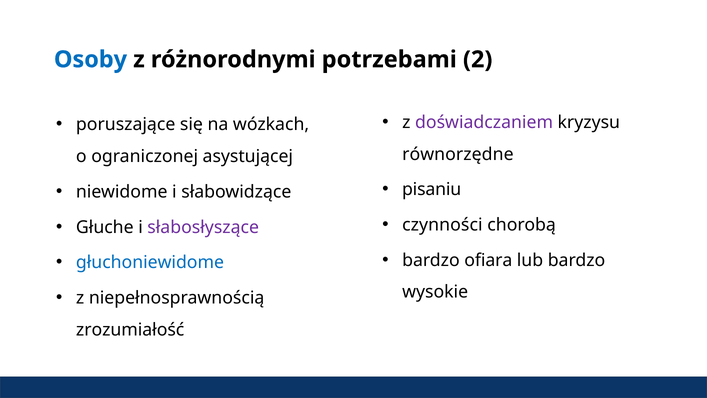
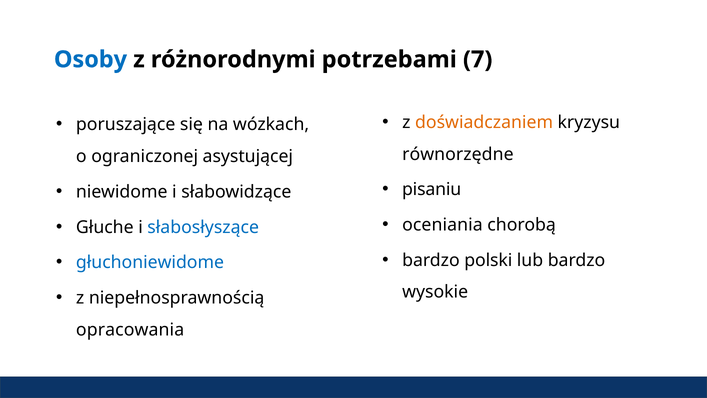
2: 2 -> 7 (478, 59)
doświadczaniem colour: purple -> orange (484, 122)
czynności: czynności -> oceniania (442, 225)
słabosłyszące colour: purple -> blue (203, 227)
ofiara: ofiara -> polski (488, 260)
zrozumiałość: zrozumiałość -> opracowania (130, 330)
